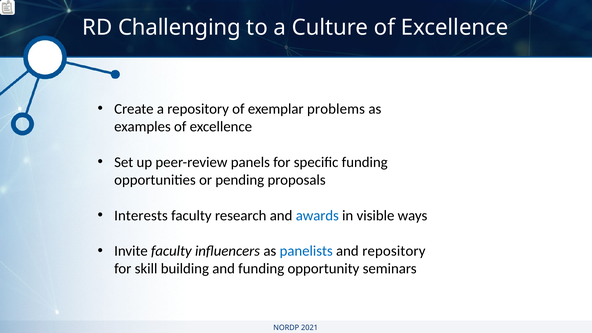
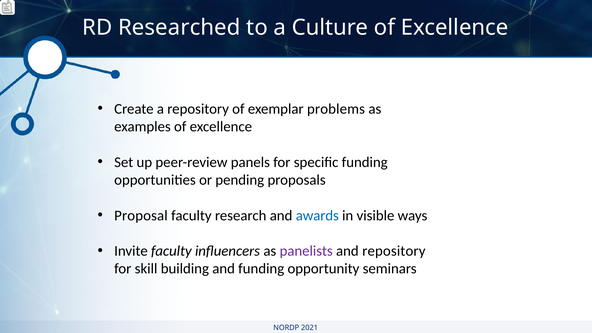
Challenging: Challenging -> Researched (179, 28)
Interests: Interests -> Proposal (141, 215)
panelists colour: blue -> purple (306, 251)
